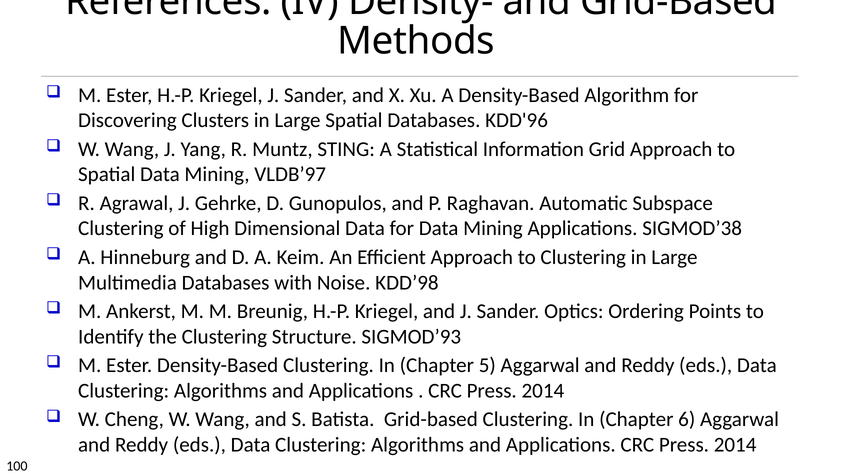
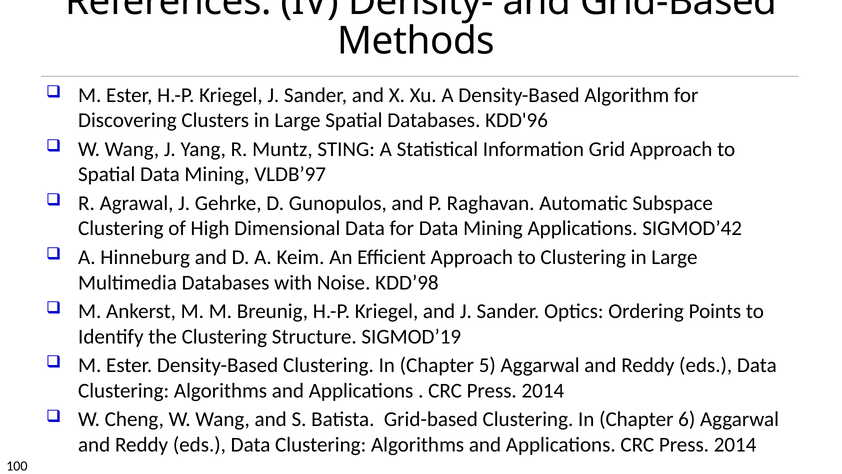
SIGMOD’38: SIGMOD’38 -> SIGMOD’42 (692, 228)
SIGMOD’93: SIGMOD’93 -> SIGMOD’19 (411, 336)
